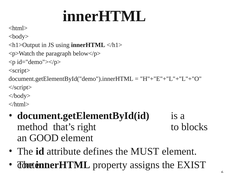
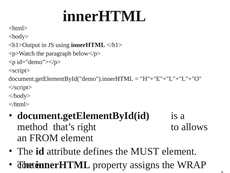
blocks: blocks -> allows (195, 126)
GOOD: GOOD -> FROM (44, 138)
EXIST: EXIST -> WRAP (192, 164)
